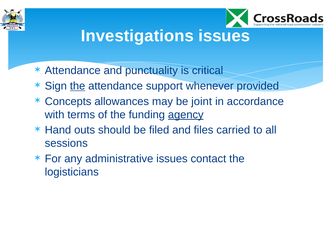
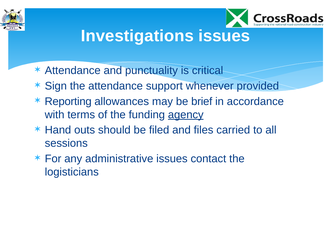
the underline: present -> none (78, 86)
Concepts: Concepts -> Reporting (68, 101)
joint: joint -> brief (202, 101)
